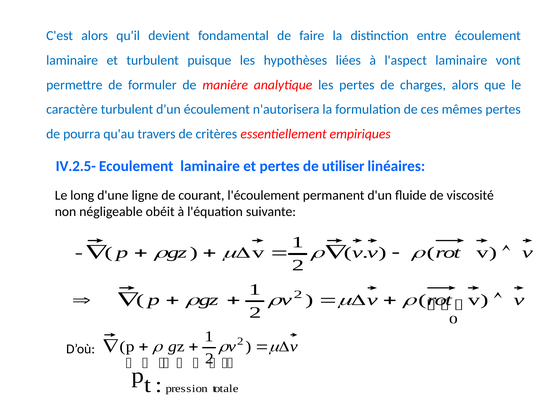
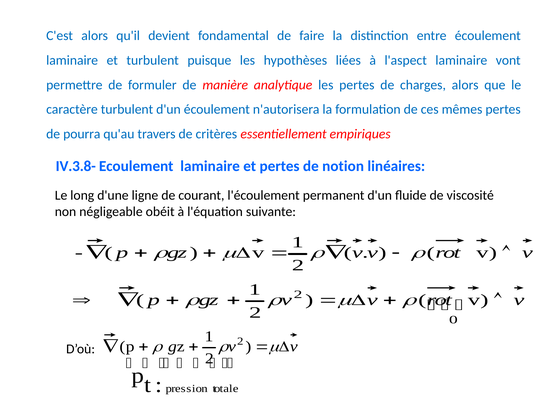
IV.2.5-: IV.2.5- -> IV.3.8- (76, 166)
utiliser: utiliser -> notion (343, 166)
